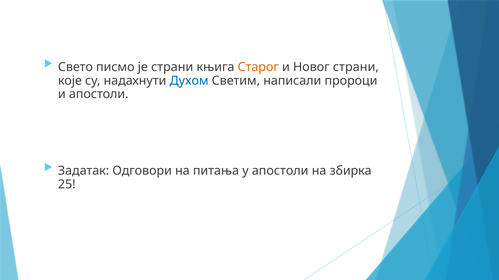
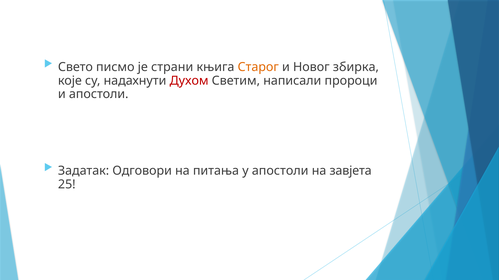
Новог страни: страни -> збирка (356, 67)
Духом colour: blue -> red (189, 81)
збирка: збирка -> завјета (351, 171)
